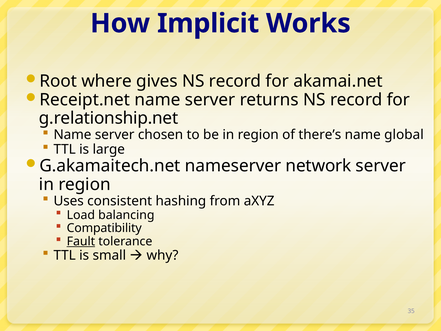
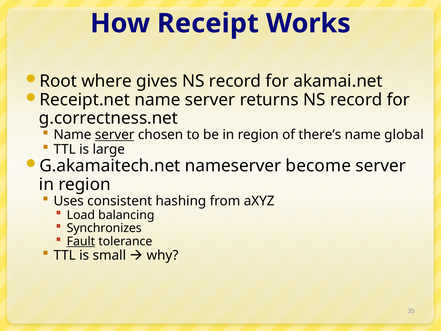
Implicit: Implicit -> Receipt (208, 23)
g.relationship.net: g.relationship.net -> g.correctness.net (109, 118)
server underline: none -> present (115, 135)
network: network -> become (318, 166)
Compatibility: Compatibility -> Synchronizes (104, 228)
